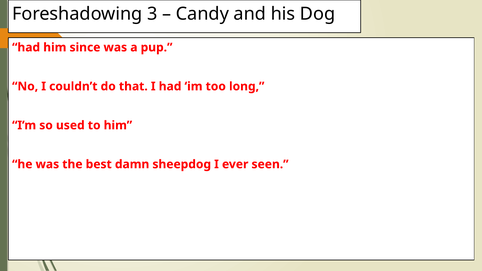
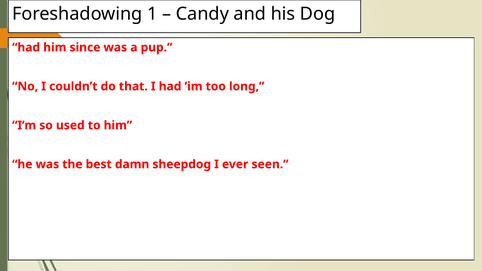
3: 3 -> 1 (152, 14)
